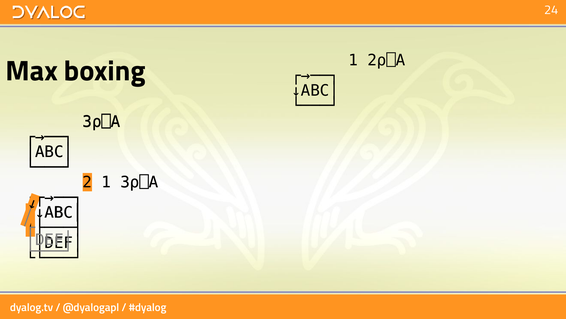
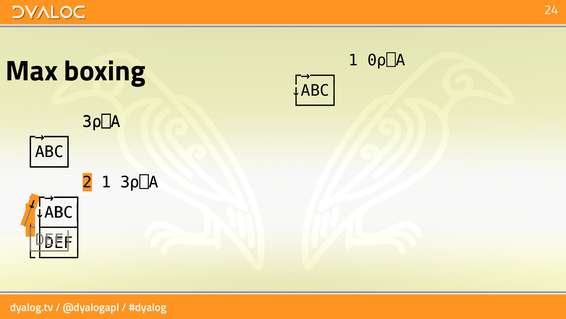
2⍴⎕A: 2⍴⎕A -> 0⍴⎕A (386, 60)
